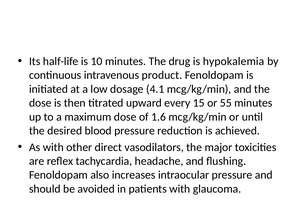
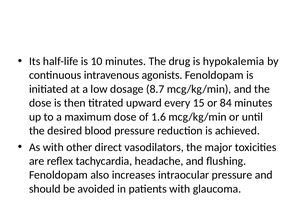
product: product -> agonists (162, 75)
4.1: 4.1 -> 8.7 (155, 89)
55: 55 -> 84 (226, 103)
